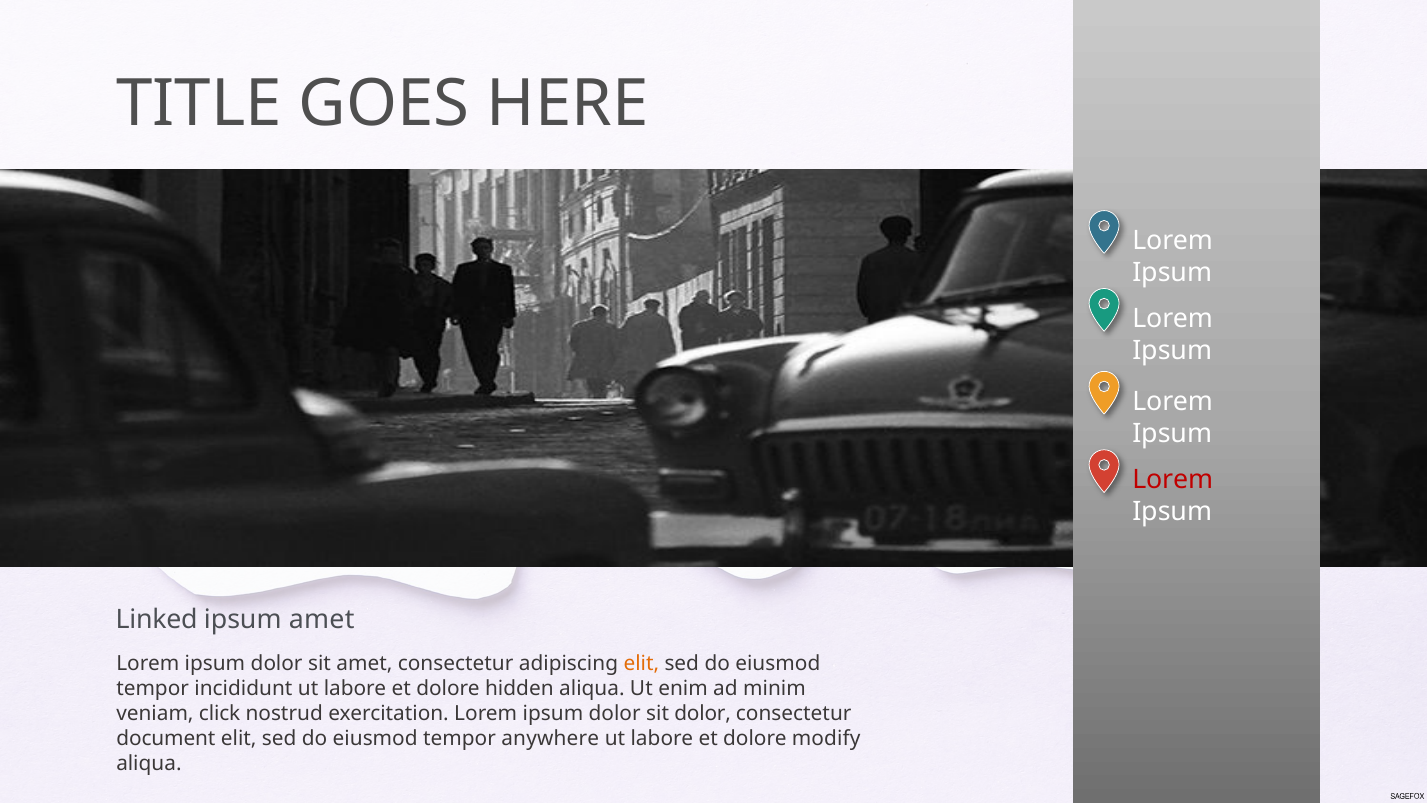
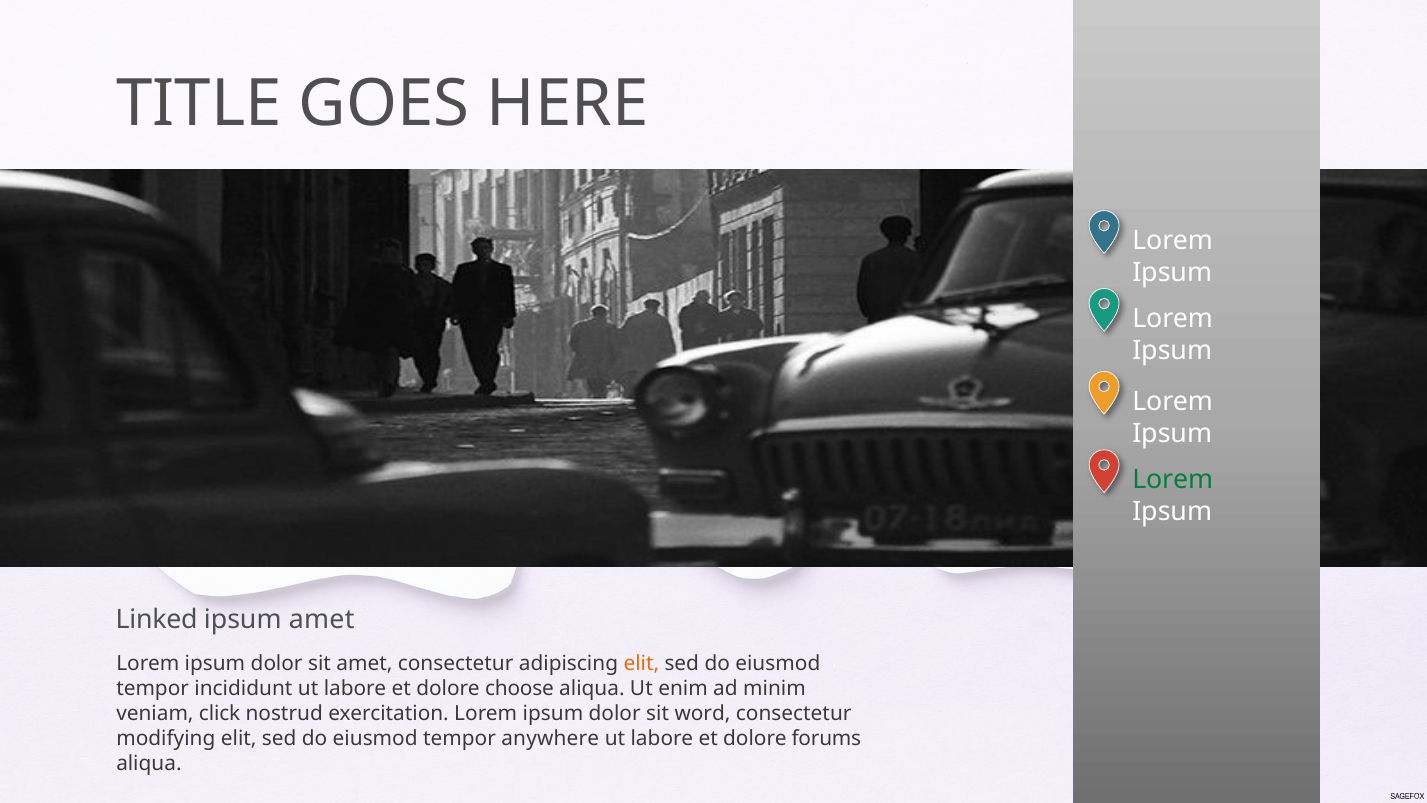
Lorem colour: red -> green (1173, 479)
hidden: hidden -> choose (519, 688)
sit dolor: dolor -> word (703, 713)
document: document -> modifying (166, 738)
modify: modify -> forums (826, 738)
